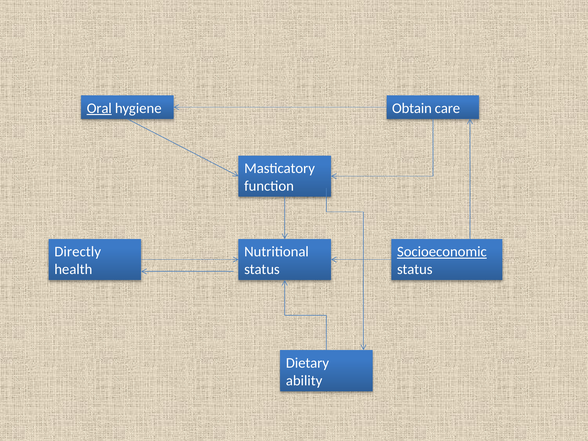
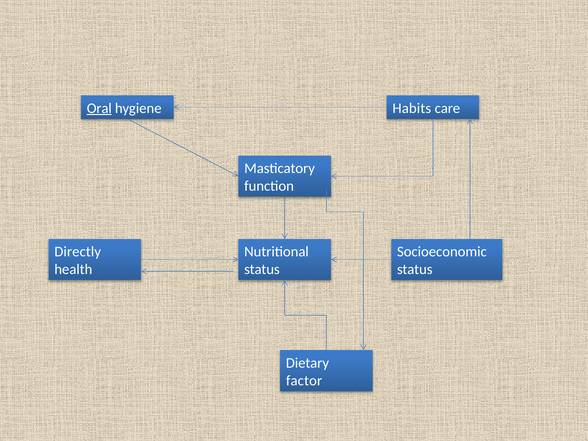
Obtain: Obtain -> Habits (412, 108)
Socioeconomic underline: present -> none (442, 252)
ability: ability -> factor (304, 381)
